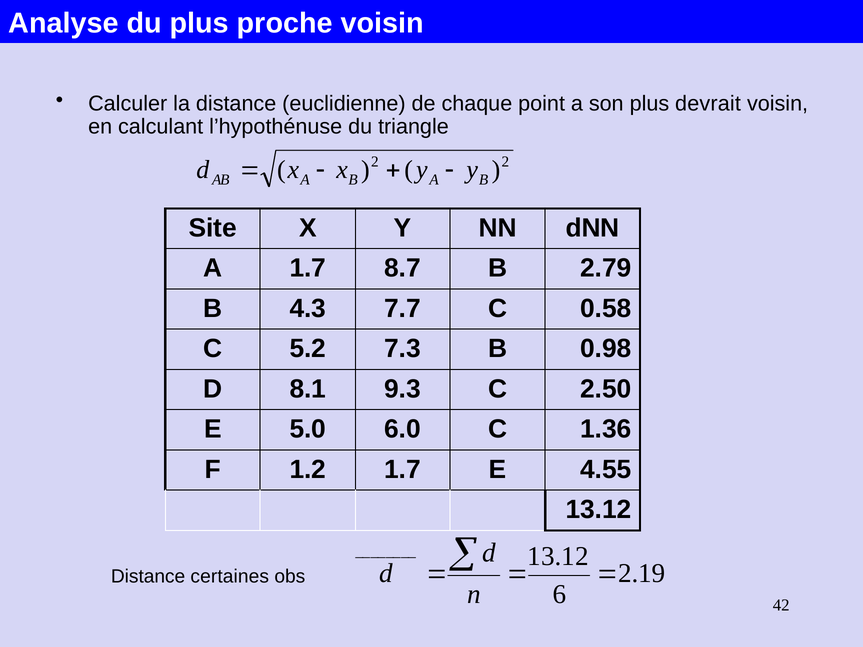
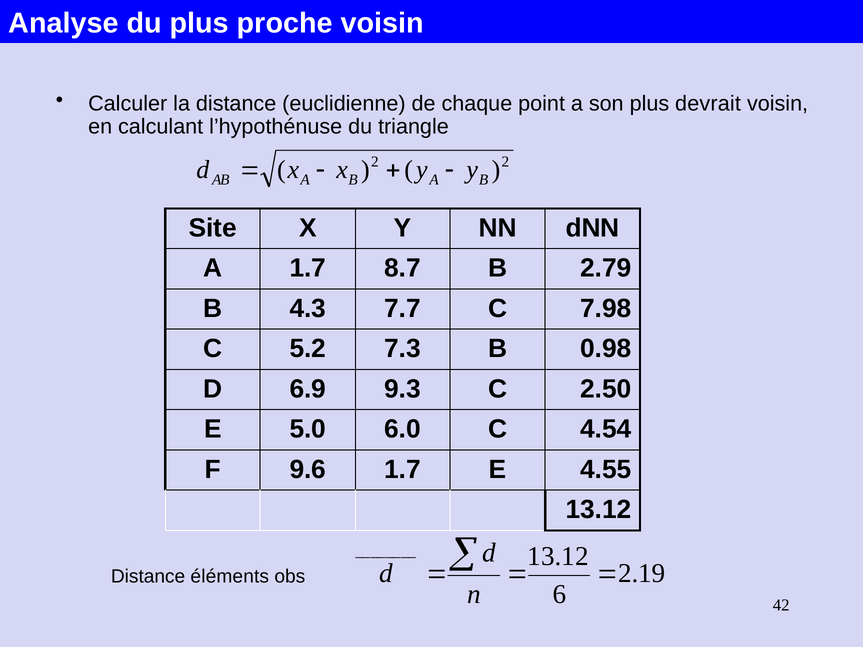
0.58: 0.58 -> 7.98 (606, 309)
8.1: 8.1 -> 6.9 (308, 389)
1.36: 1.36 -> 4.54 (606, 429)
1.2: 1.2 -> 9.6 (308, 470)
certaines: certaines -> éléments (230, 577)
